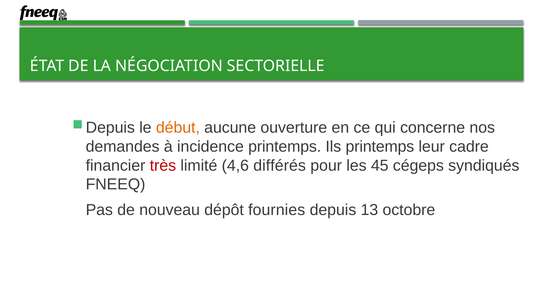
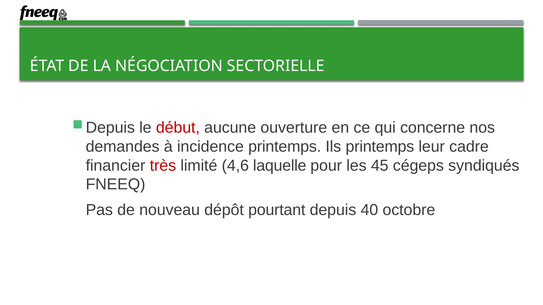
début colour: orange -> red (178, 128)
différés: différés -> laquelle (280, 166)
fournies: fournies -> pourtant (277, 210)
13: 13 -> 40 (369, 210)
